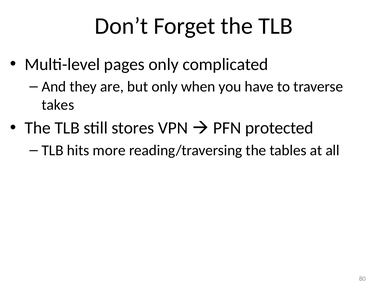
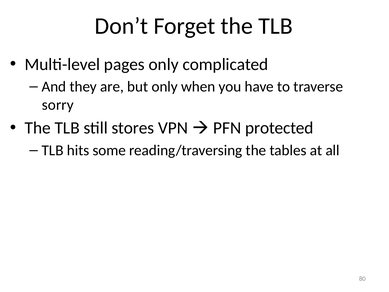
takes: takes -> sorry (58, 105)
more: more -> some (109, 150)
